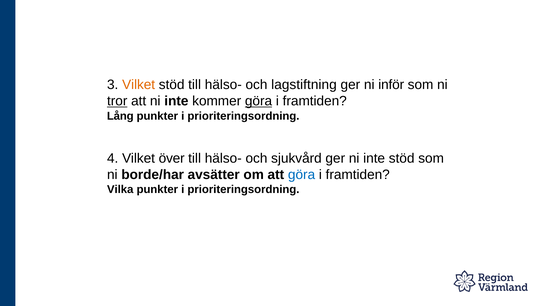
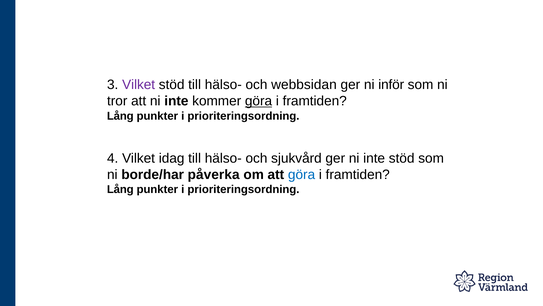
Vilket colour: orange -> purple (139, 85)
lagstiftning: lagstiftning -> webbsidan (304, 85)
tror underline: present -> none (117, 101)
över: över -> idag (172, 158)
avsätter: avsätter -> påverka (214, 174)
Vilka: Vilka -> Lång (120, 189)
